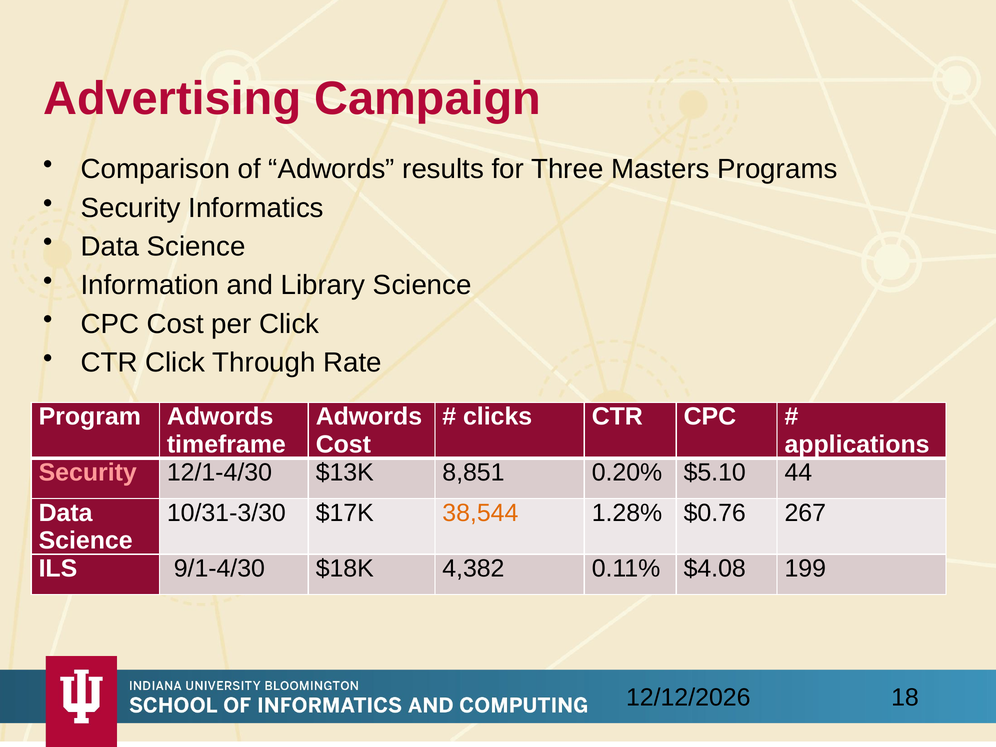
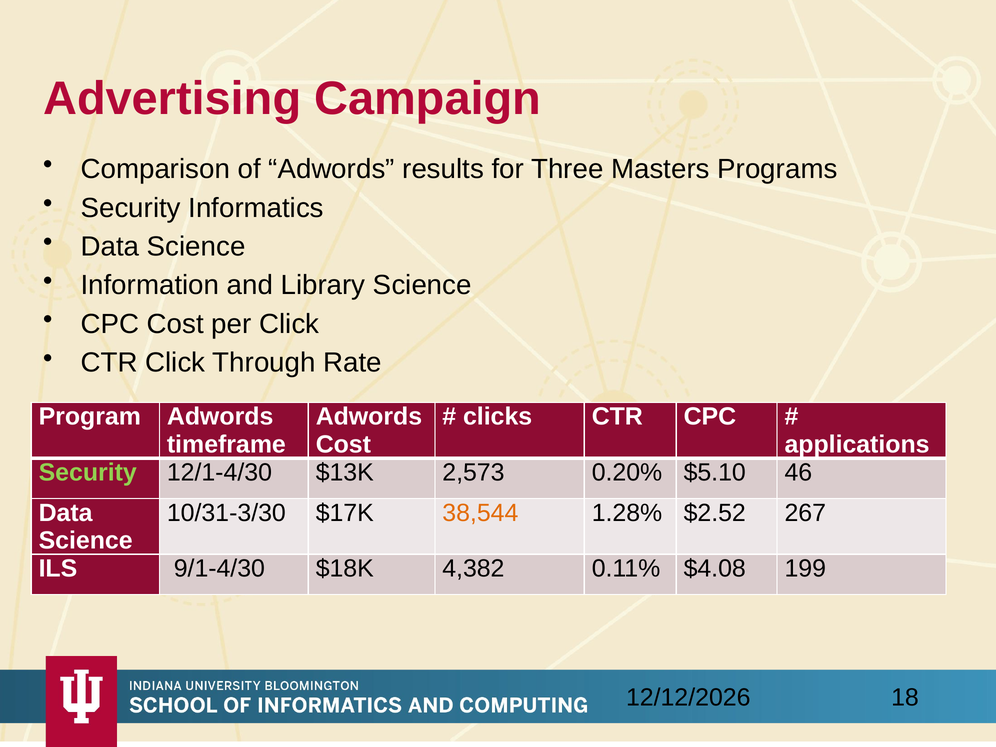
Security colour: pink -> light green (88, 473)
8,851: 8,851 -> 2,573 (473, 473)
44: 44 -> 46 (798, 473)
$0.76: $0.76 -> $2.52 (715, 513)
